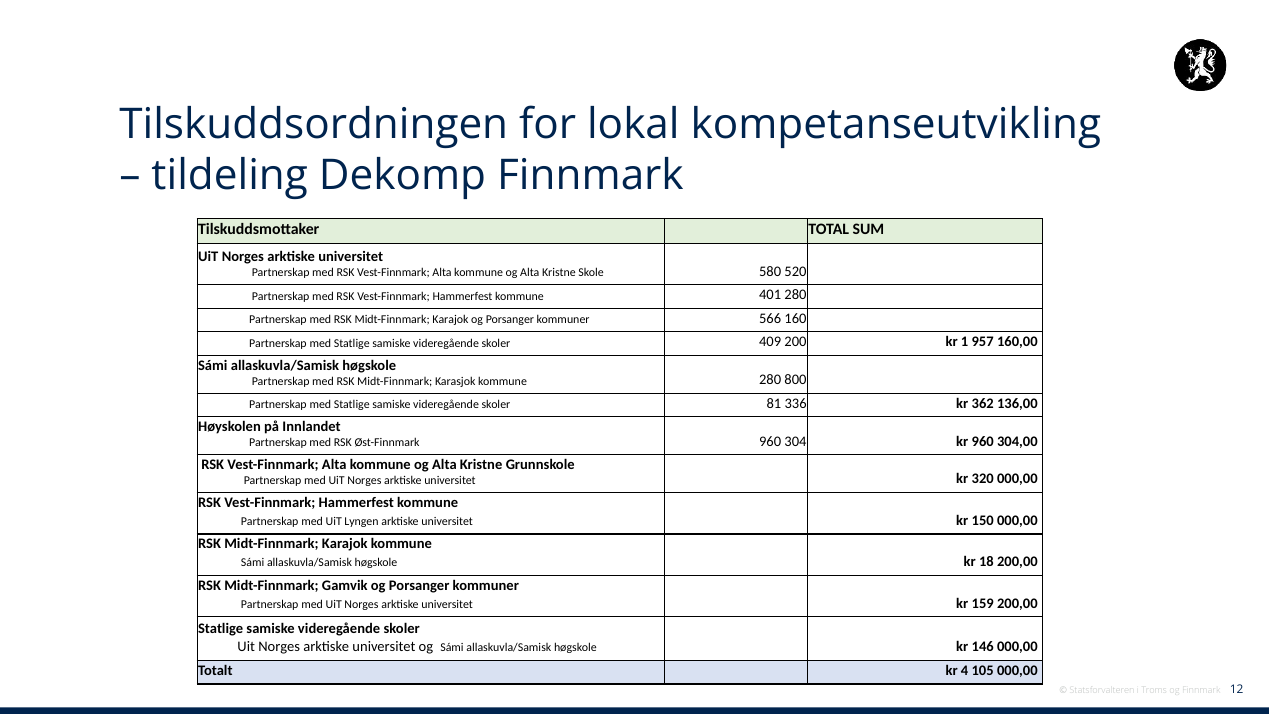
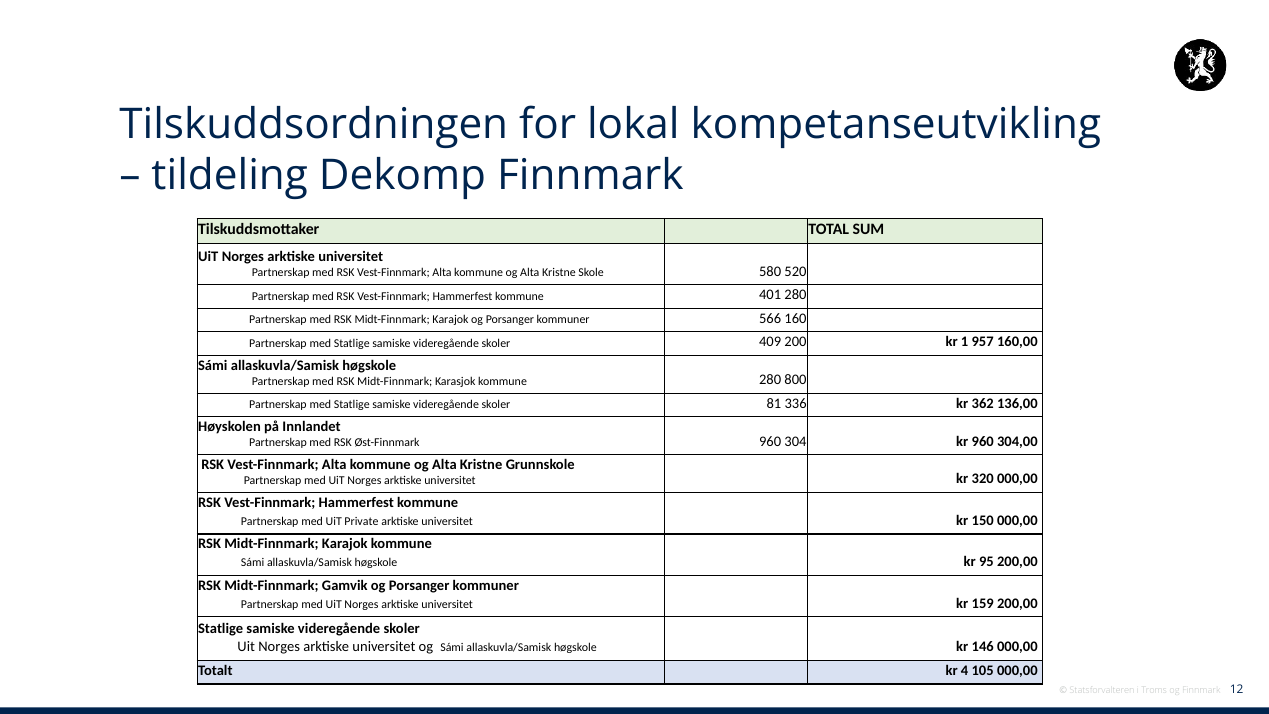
Lyngen: Lyngen -> Private (361, 521)
18: 18 -> 95 (986, 562)
